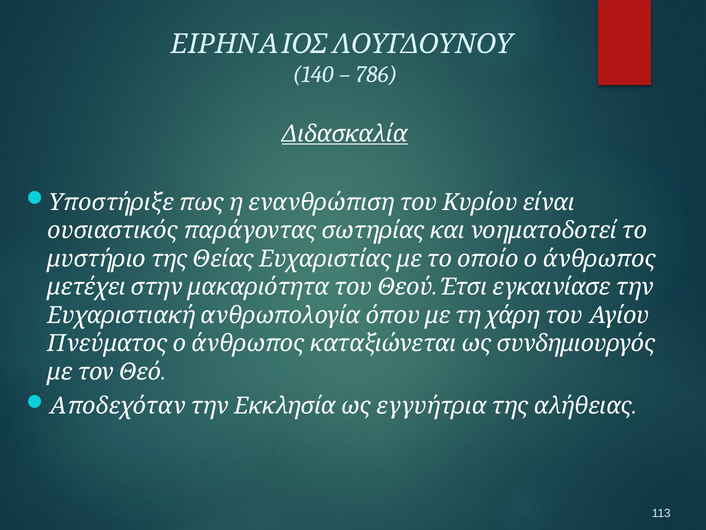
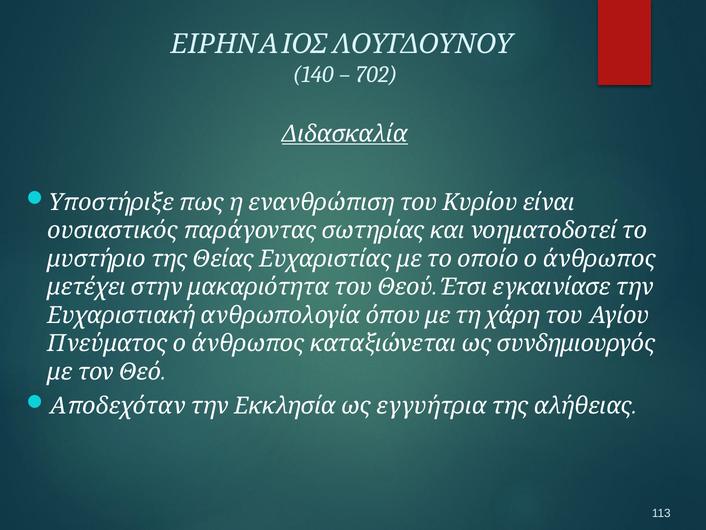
786: 786 -> 702 (377, 74)
